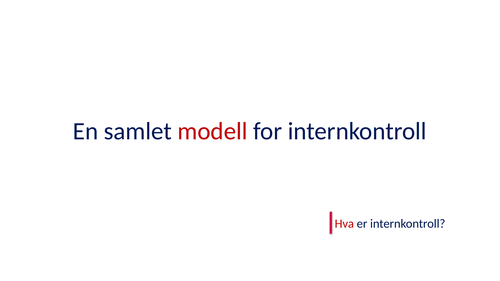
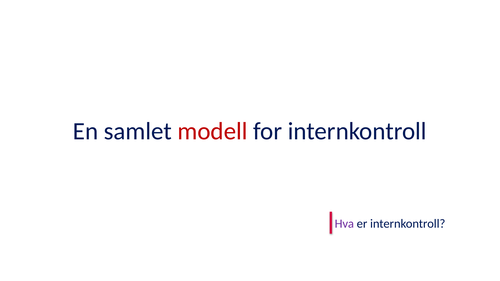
Hva colour: red -> purple (344, 224)
